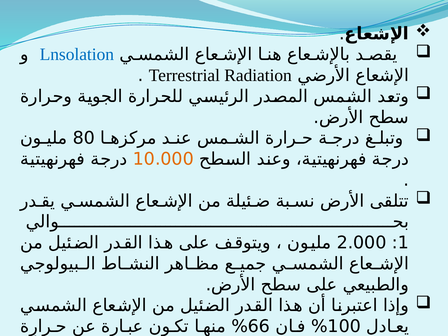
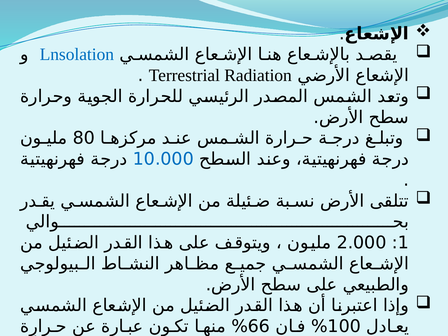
10.000 colour: orange -> blue (163, 159)
